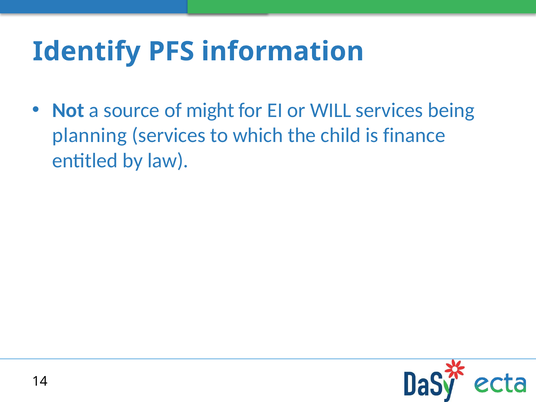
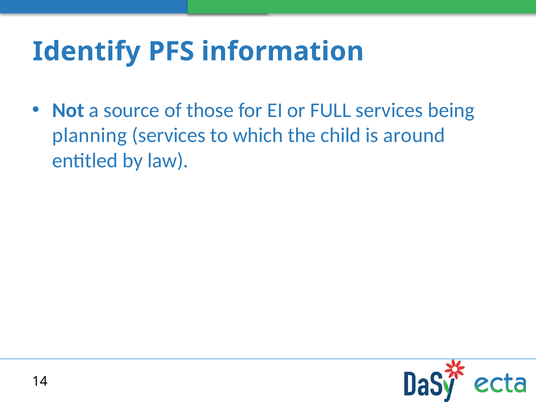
might: might -> those (210, 110)
WILL: WILL -> FULL (331, 110)
finance: finance -> around (414, 135)
